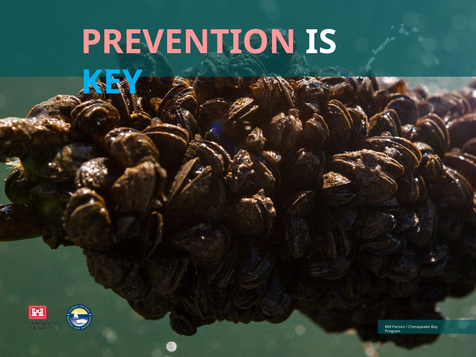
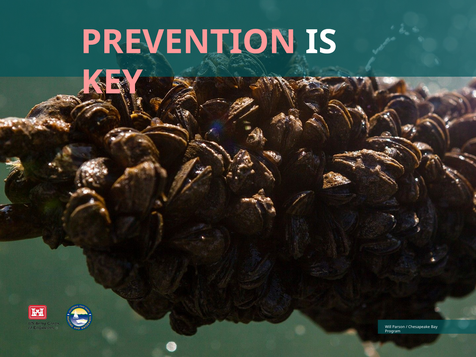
KEY colour: light blue -> pink (112, 82)
